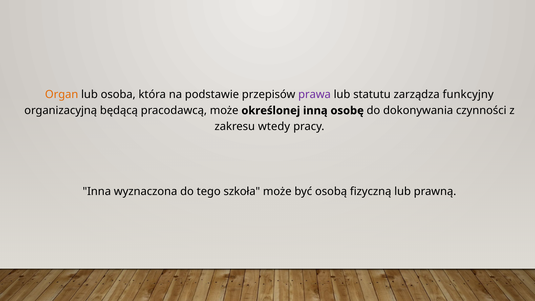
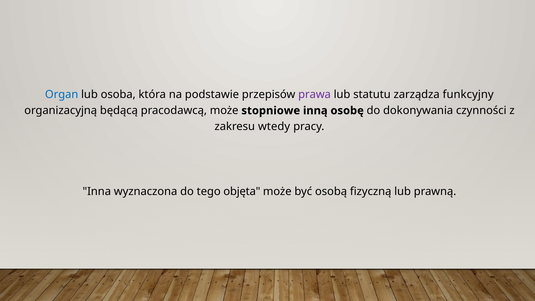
Organ colour: orange -> blue (62, 95)
określonej: określonej -> stopniowe (271, 111)
szkoła: szkoła -> objęta (242, 191)
